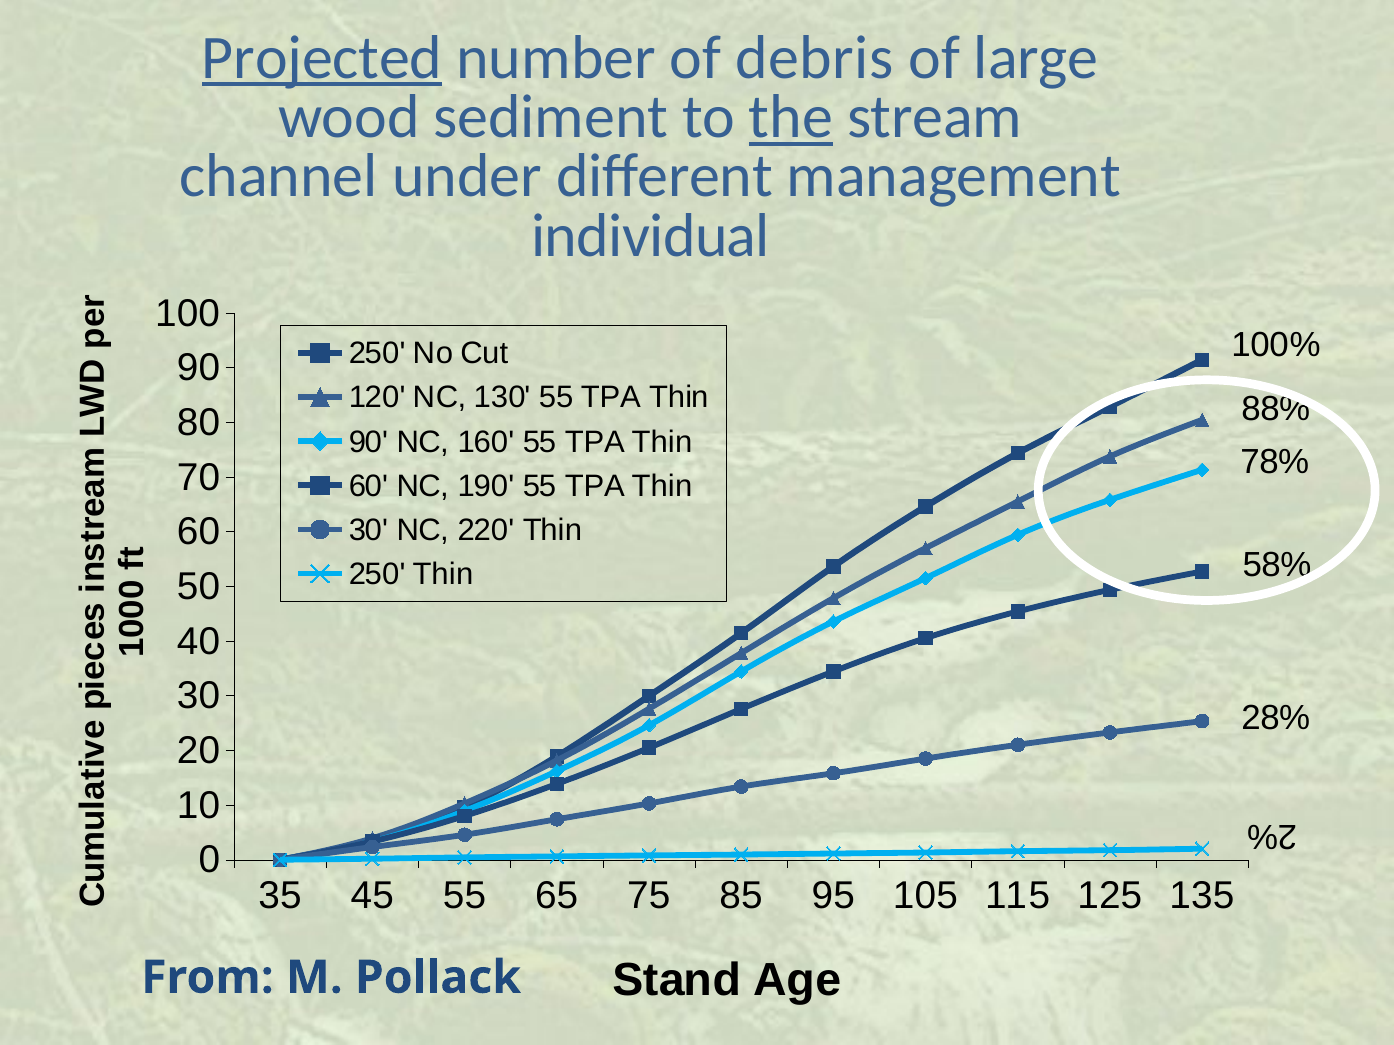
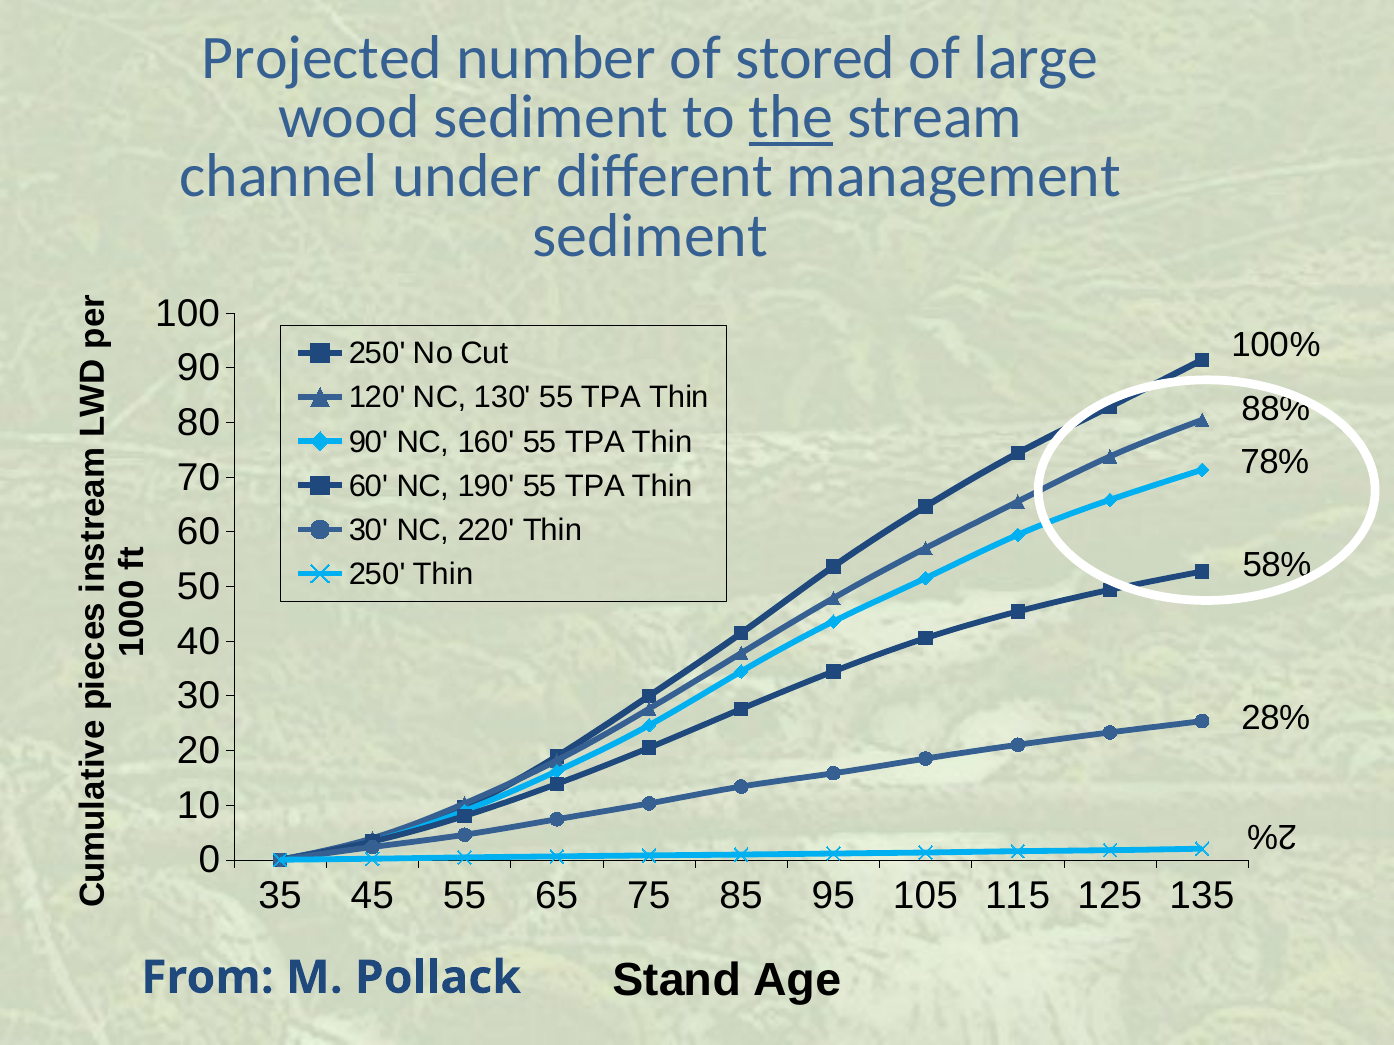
Projected underline: present -> none (322, 58)
debris: debris -> stored (815, 58)
individual: individual -> sediment (650, 236)
